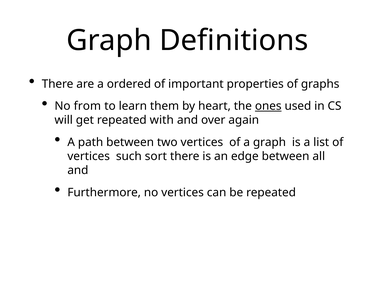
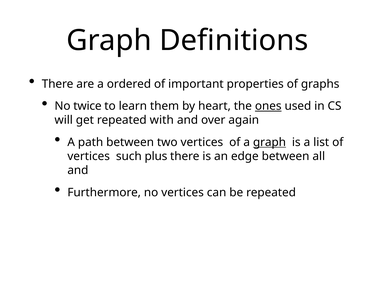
from: from -> twice (87, 106)
graph underline: none -> present (269, 142)
sort: sort -> plus (156, 156)
